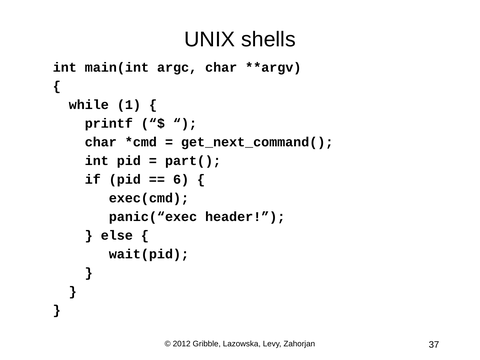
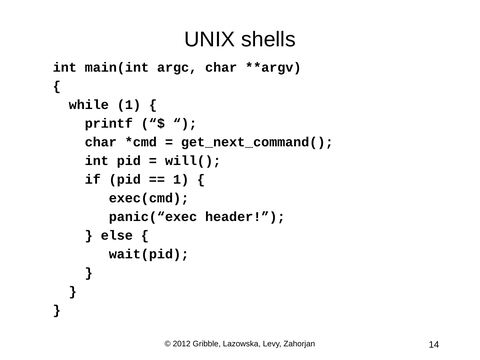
part(: part( -> will( (193, 161)
6: 6 -> 1 (181, 179)
37: 37 -> 14 (434, 345)
